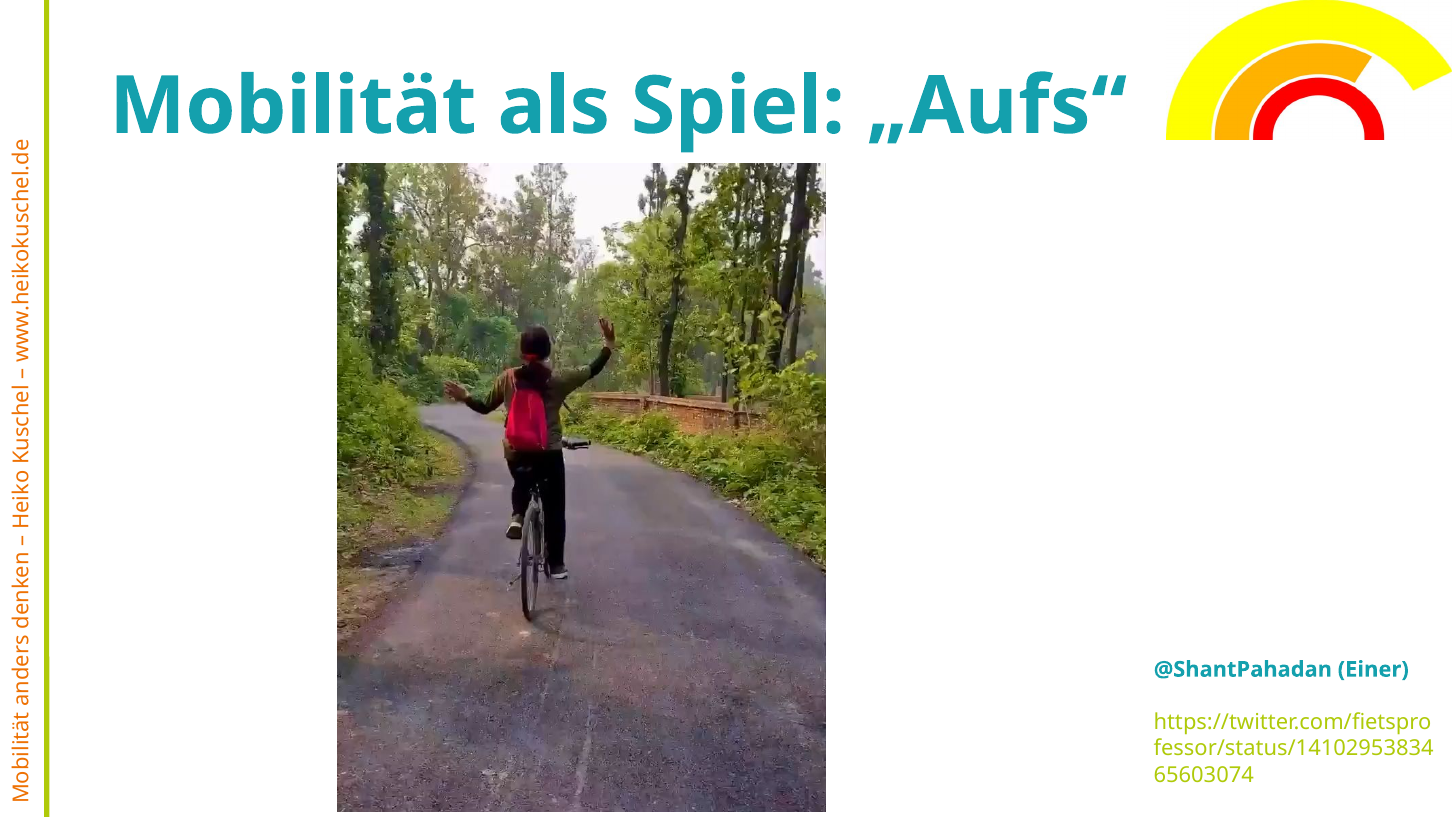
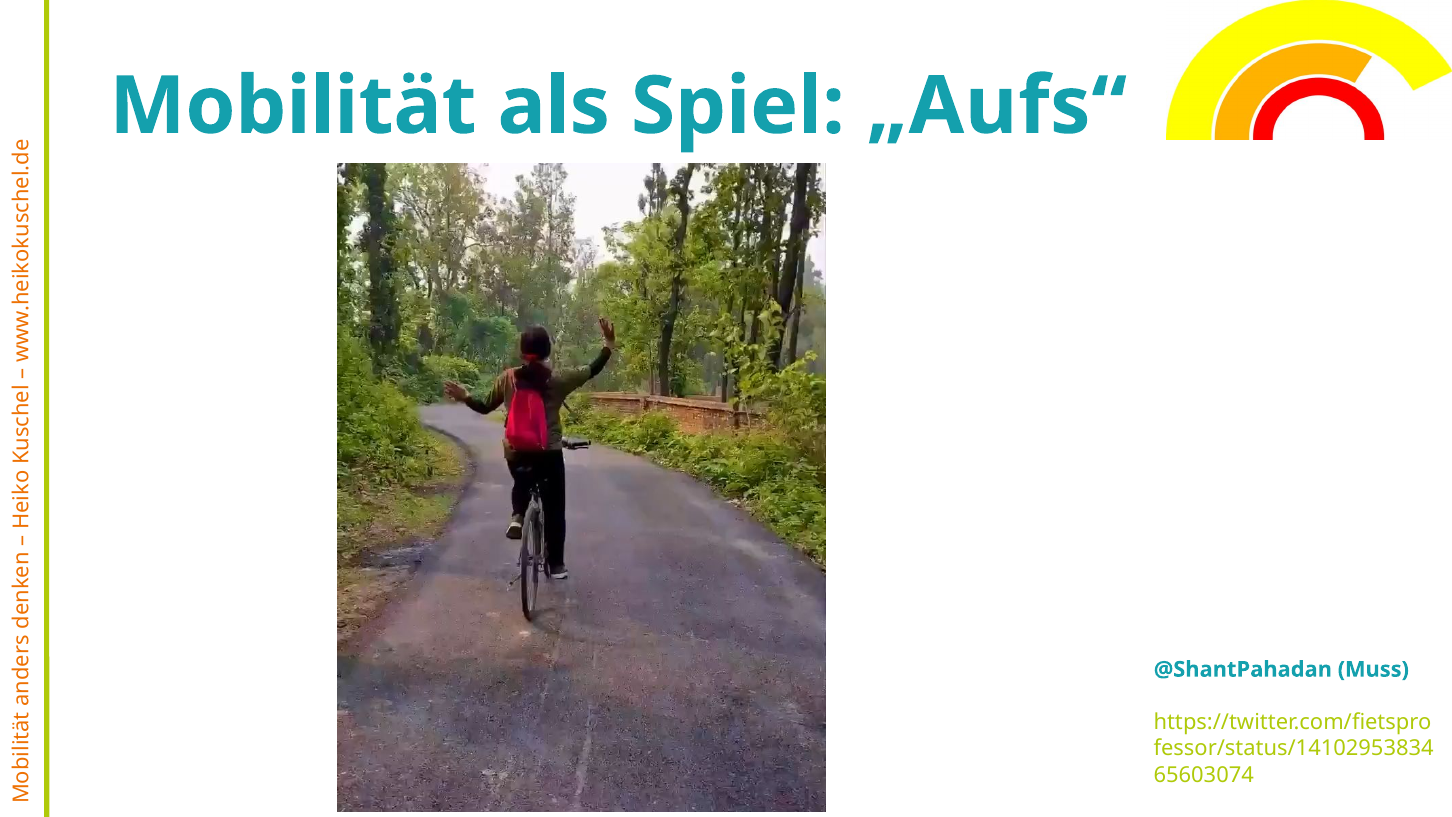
Einer: Einer -> Muss (1373, 669)
